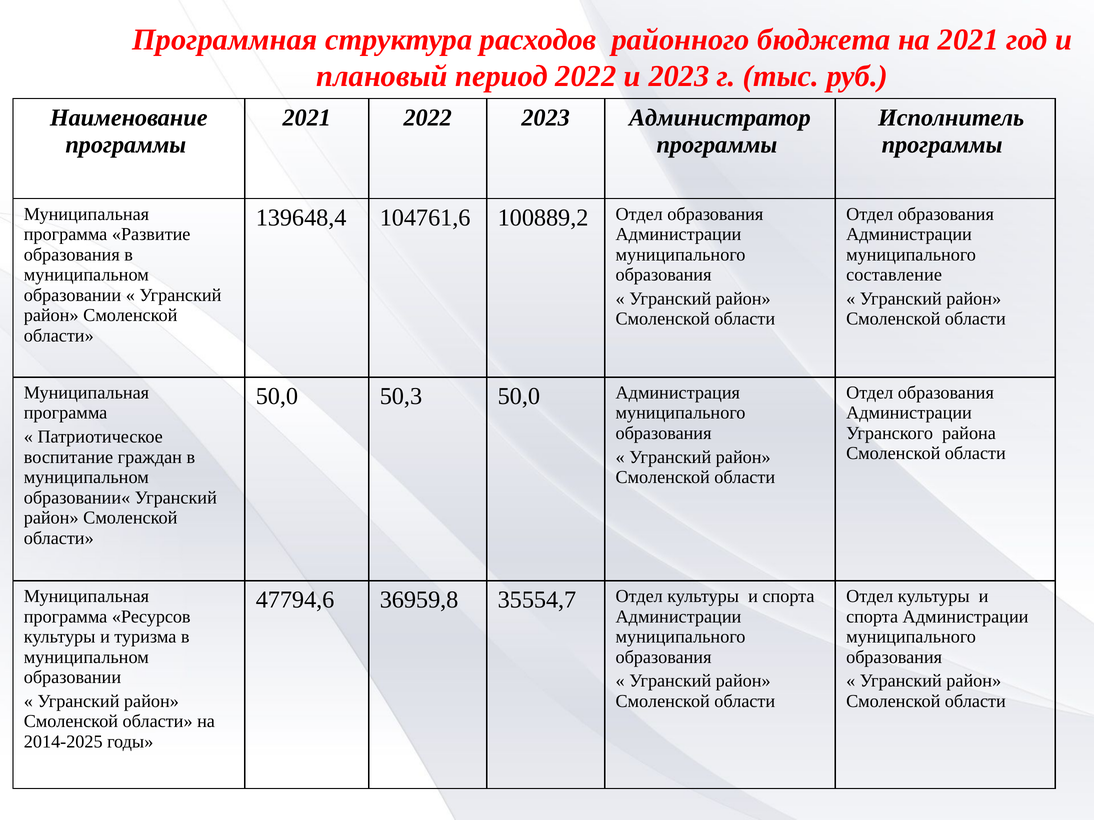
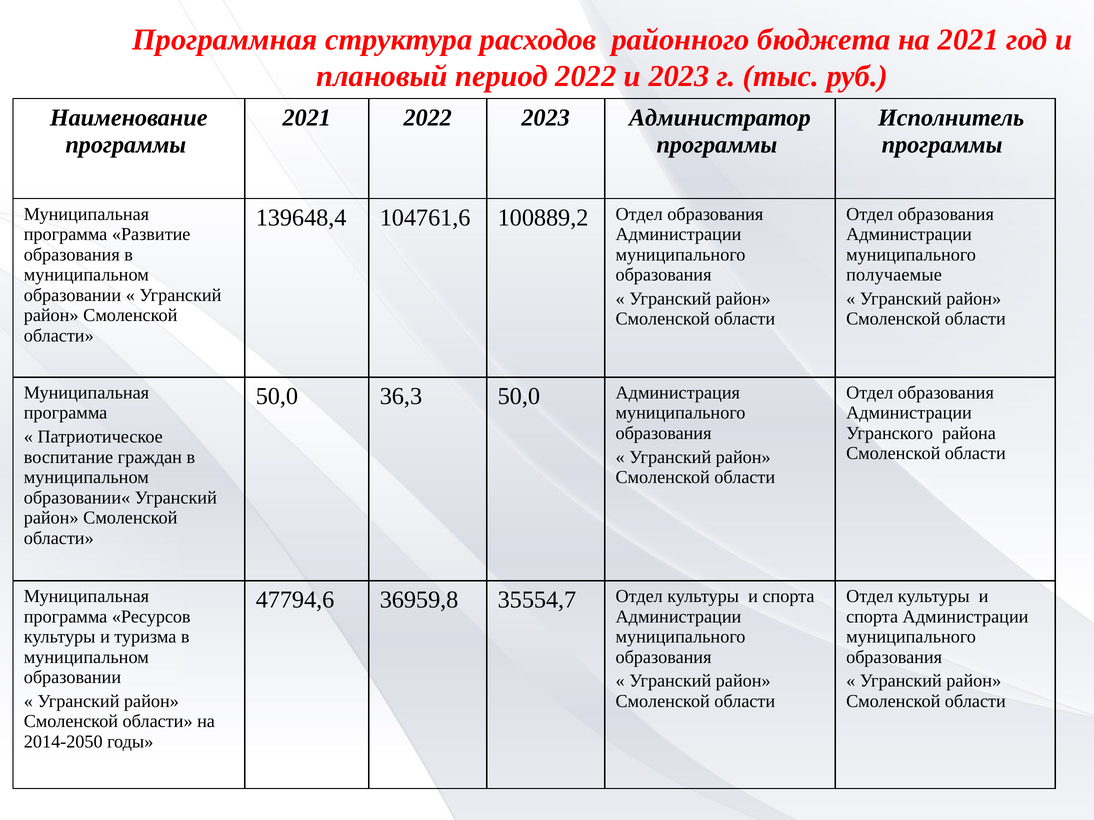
составление: составление -> получаемые (894, 275)
50,3: 50,3 -> 36,3 (401, 396)
2014-2025: 2014-2025 -> 2014-2050 (63, 742)
